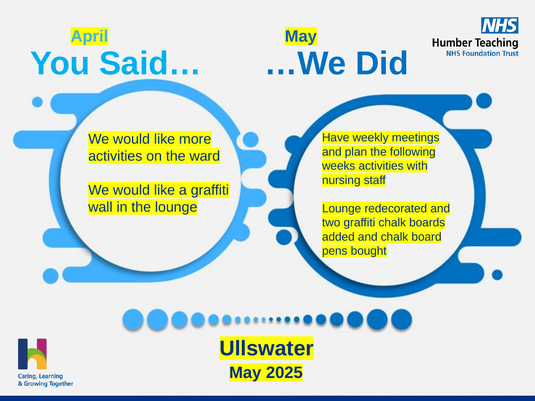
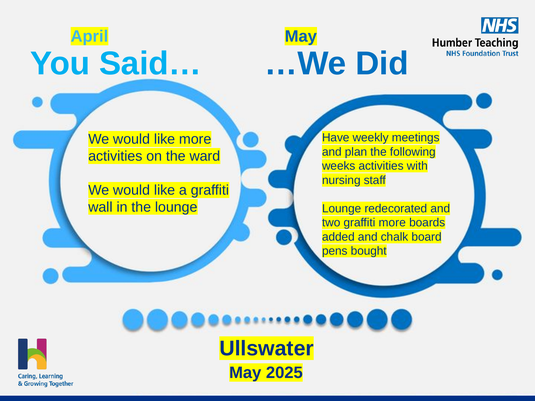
graffiti chalk: chalk -> more (392, 223)
